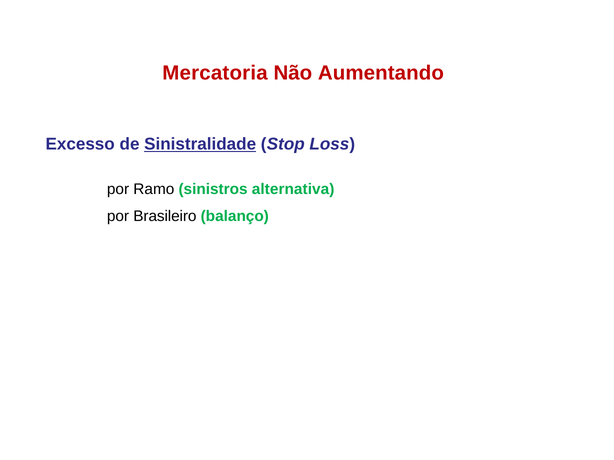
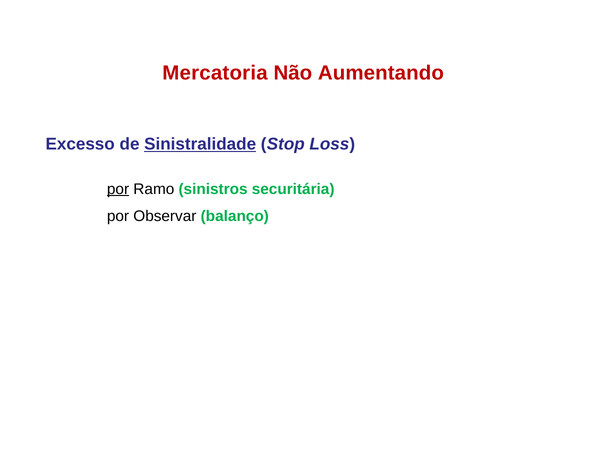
por underline: none -> present (118, 189)
alternativa: alternativa -> securitária (293, 189)
Brasileiro: Brasileiro -> Observar (165, 216)
